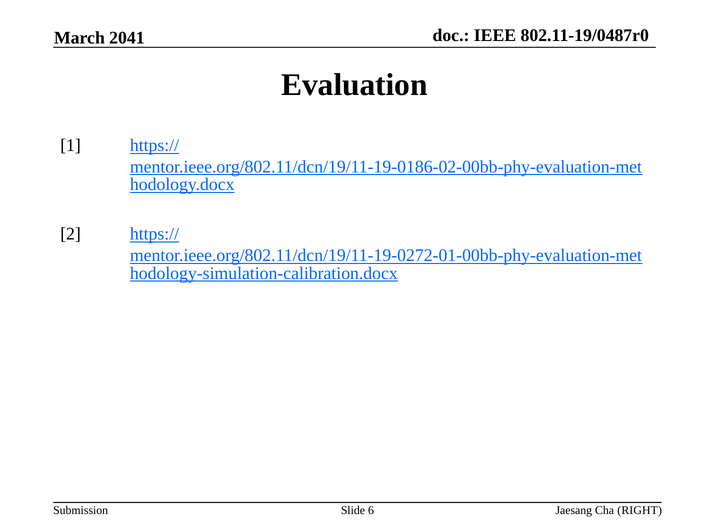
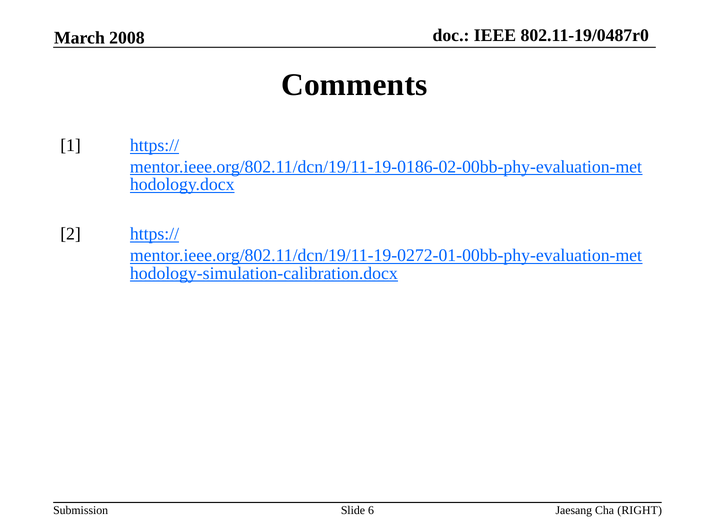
2041: 2041 -> 2008 (127, 38)
Evaluation: Evaluation -> Comments (354, 85)
